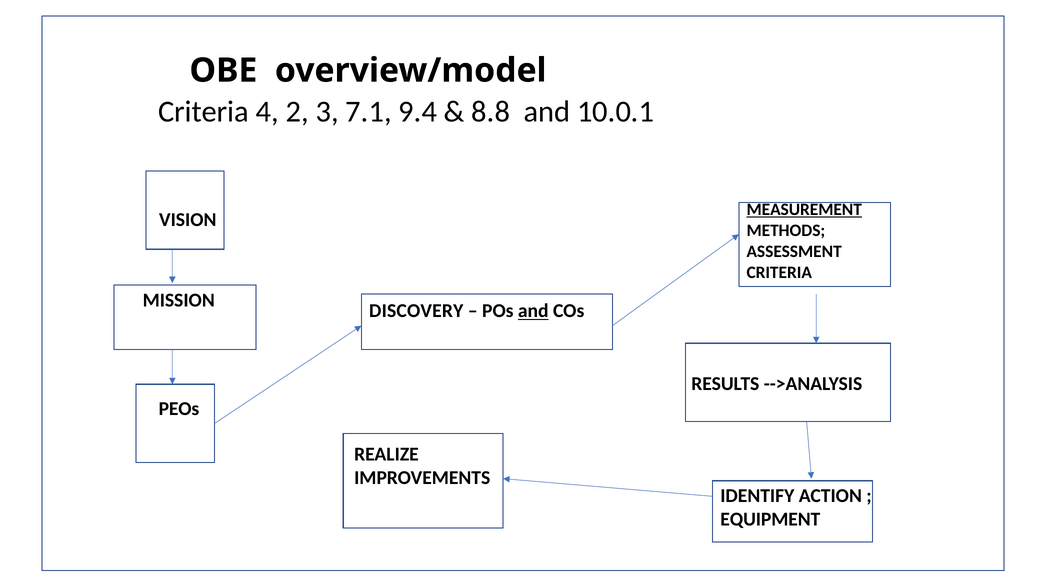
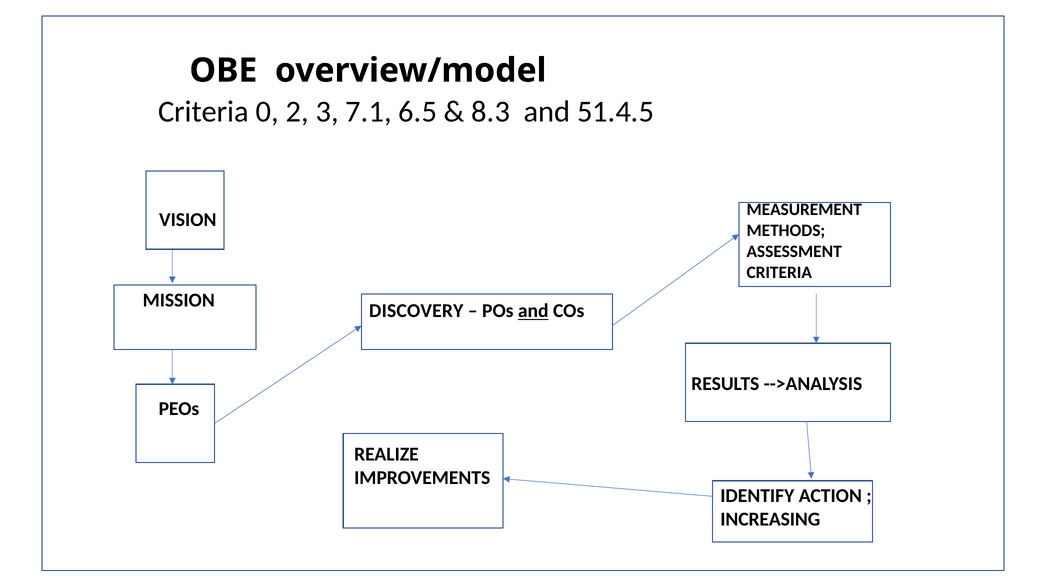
4: 4 -> 0 (267, 112)
9.4: 9.4 -> 6.5 (418, 112)
8.8: 8.8 -> 8.3 (491, 112)
10.0.1: 10.0.1 -> 51.4.5 (616, 112)
MEASUREMENT underline: present -> none (804, 210)
EQUIPMENT: EQUIPMENT -> INCREASING (770, 519)
